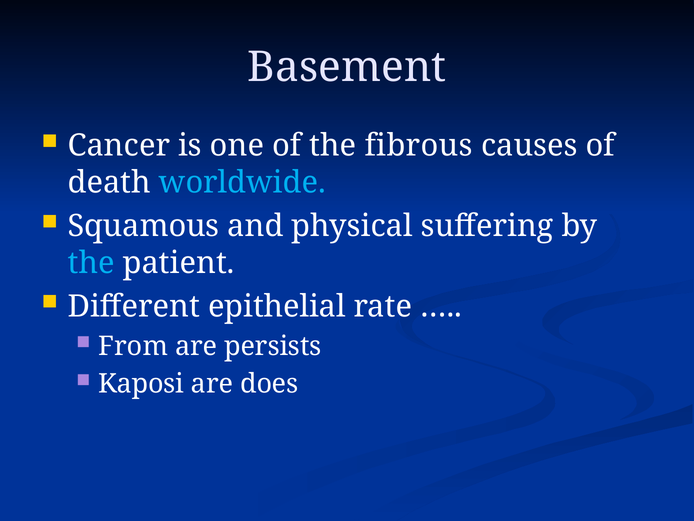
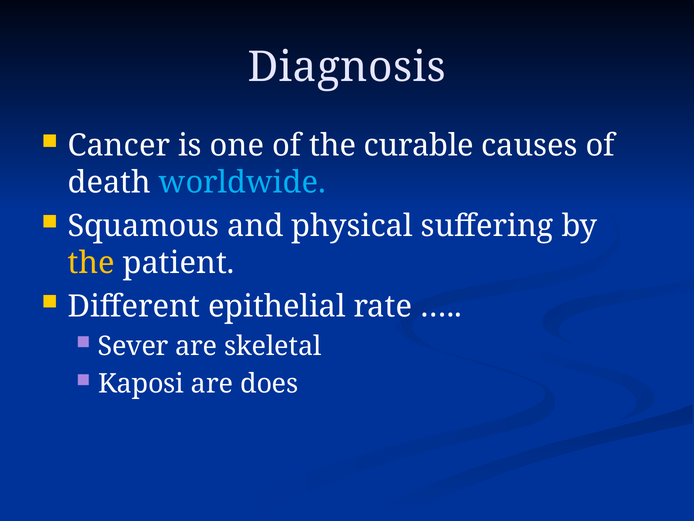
Basement: Basement -> Diagnosis (347, 67)
fibrous: fibrous -> curable (419, 146)
the colour: light blue -> yellow (91, 263)
From: From -> Sever (133, 346)
persists: persists -> skeletal (273, 346)
